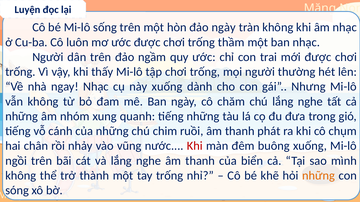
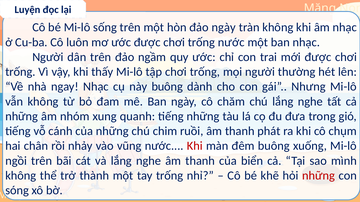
trống thầm: thầm -> nước (231, 42)
này xuống: xuống -> buông (167, 87)
những colour: orange -> red (319, 176)
